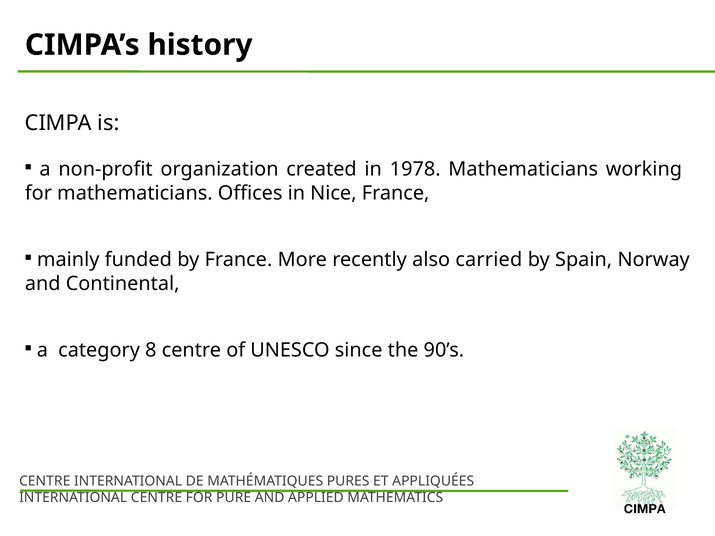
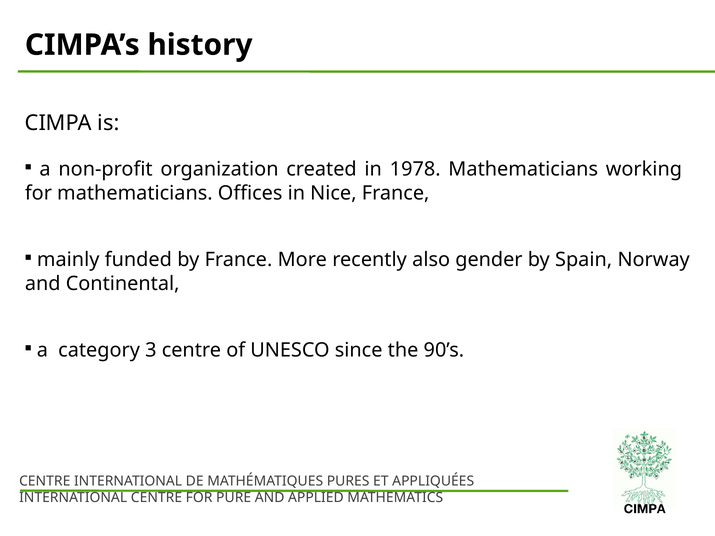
carried: carried -> gender (489, 260)
8: 8 -> 3 (151, 351)
